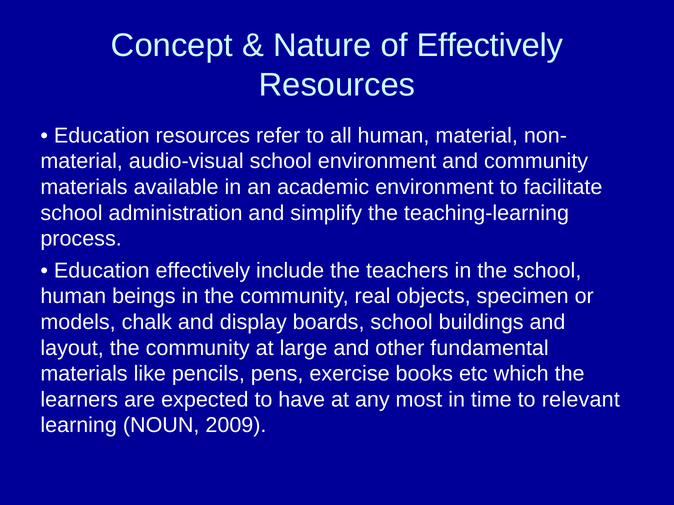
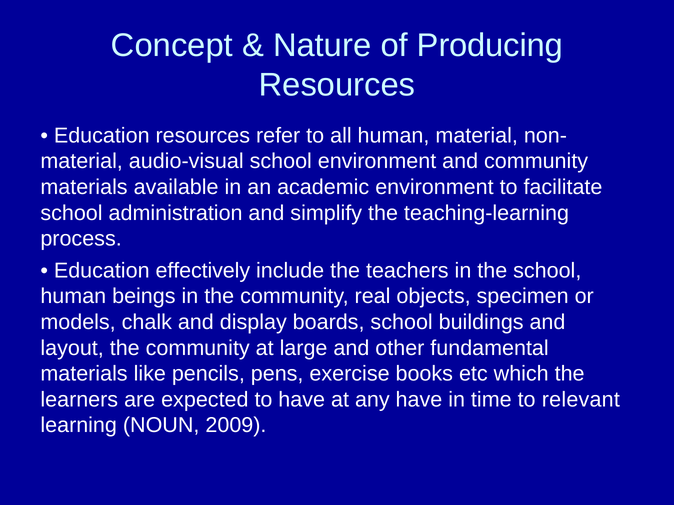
of Effectively: Effectively -> Producing (490, 46)
any most: most -> have (419, 400)
